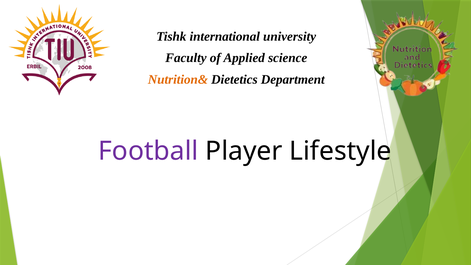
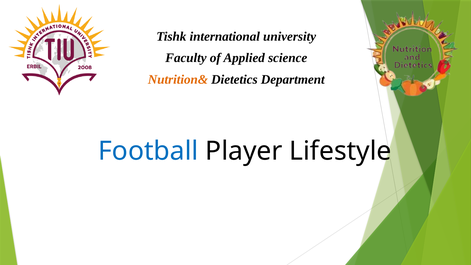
Football colour: purple -> blue (148, 151)
